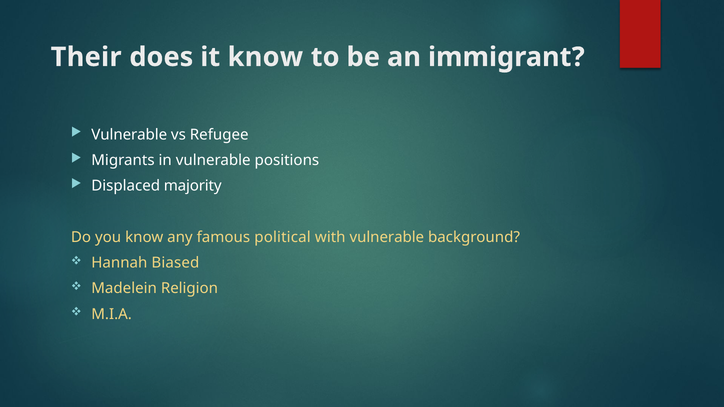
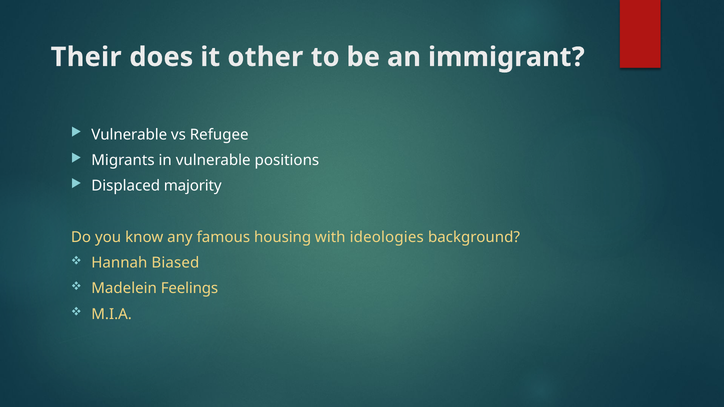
it know: know -> other (265, 57)
political: political -> housing (283, 237)
with vulnerable: vulnerable -> ideologies (387, 237)
Religion: Religion -> Feelings (190, 289)
